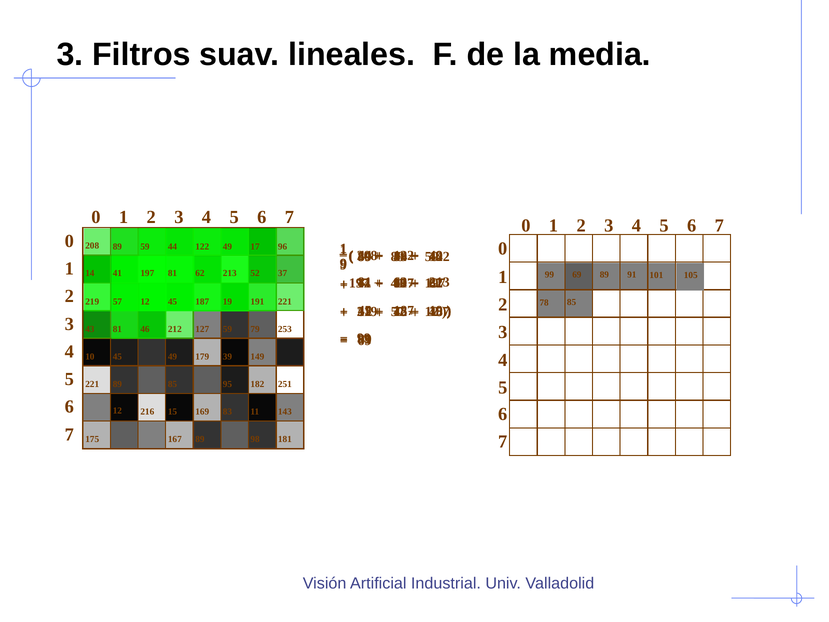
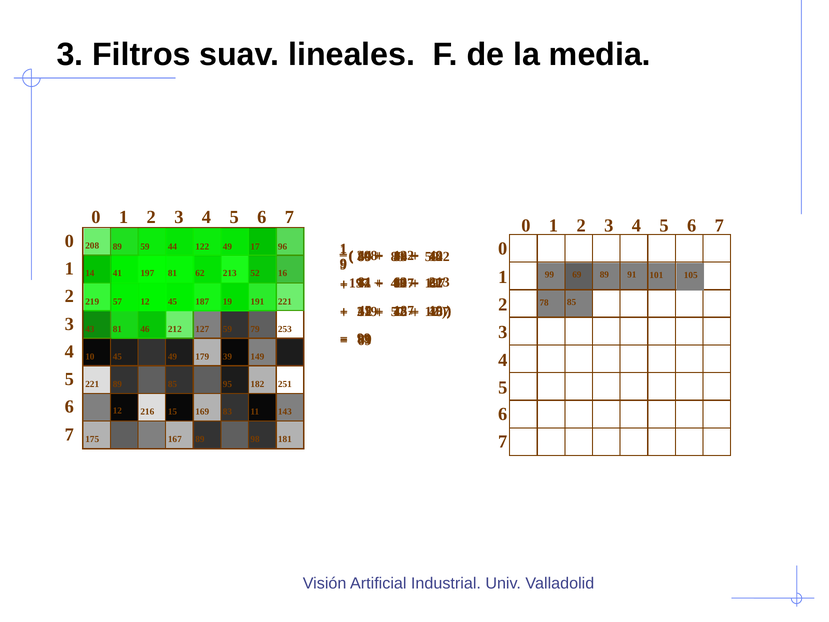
37: 37 -> 16 (283, 273)
